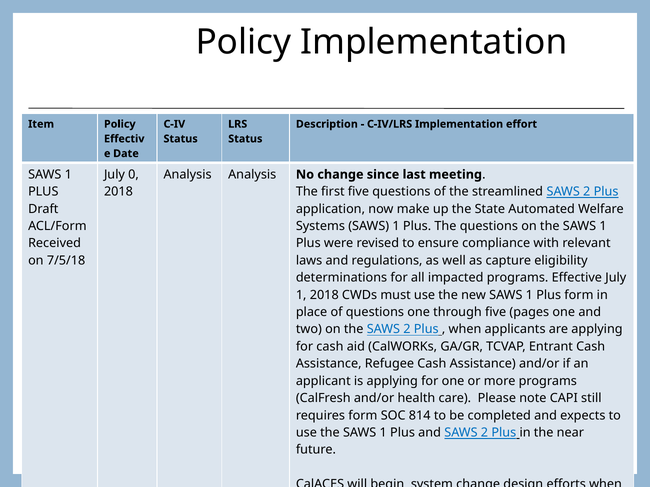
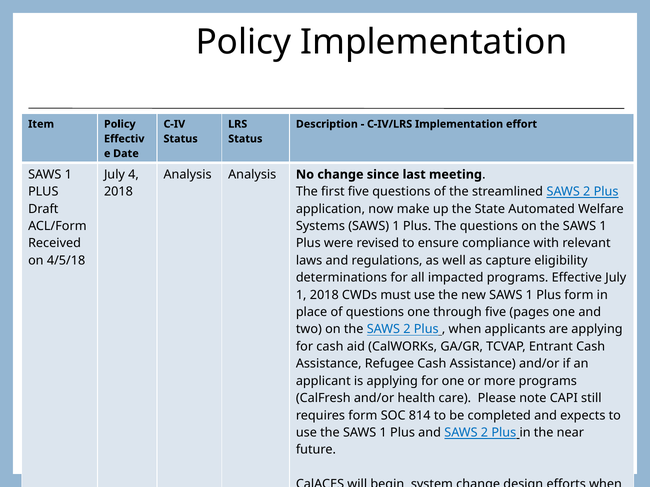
0: 0 -> 4 (134, 175)
7/5/18: 7/5/18 -> 4/5/18 (66, 261)
